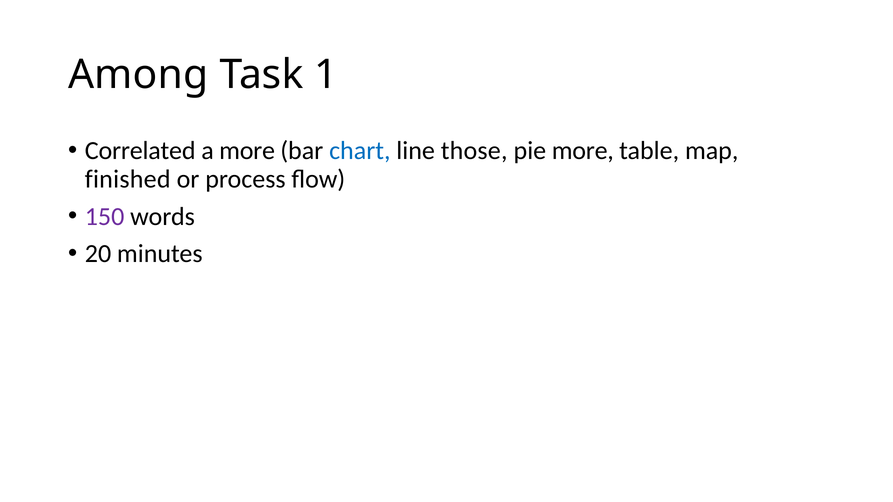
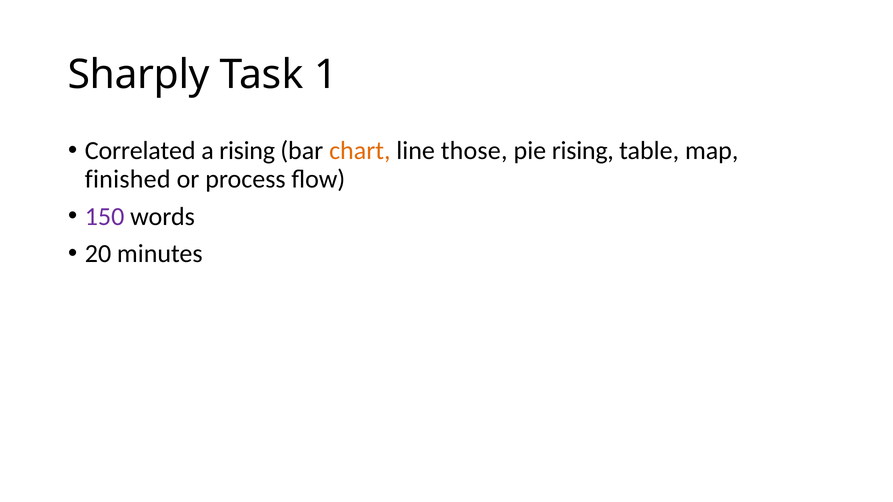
Among: Among -> Sharply (139, 75)
a more: more -> rising (247, 151)
chart colour: blue -> orange (360, 151)
pie more: more -> rising (583, 151)
